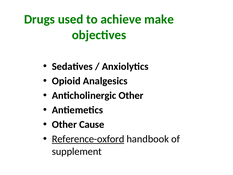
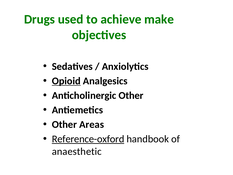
Opioid underline: none -> present (66, 81)
Cause: Cause -> Areas (92, 124)
supplement: supplement -> anaesthetic (77, 151)
